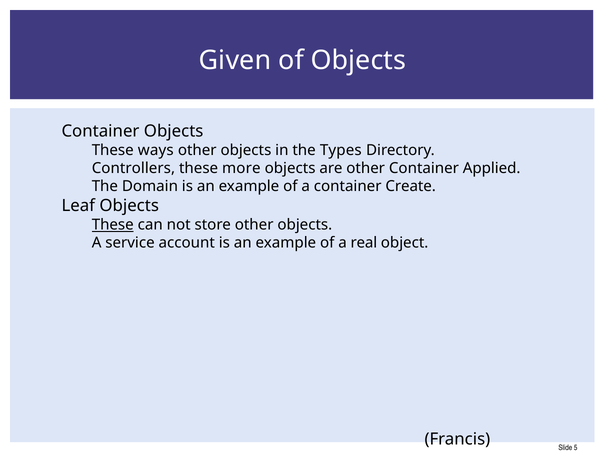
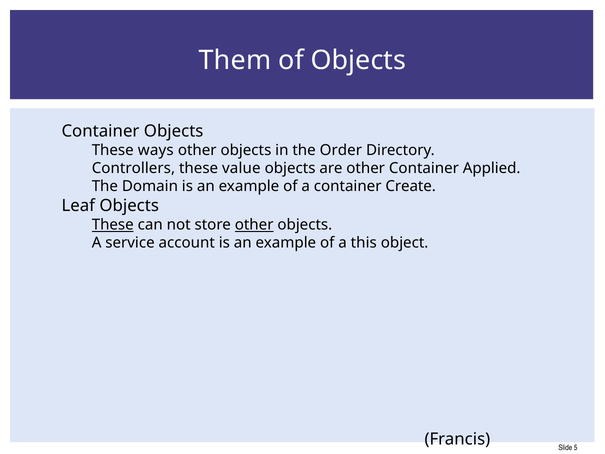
Given: Given -> Them (235, 60)
Types: Types -> Order (341, 150)
more: more -> value (241, 168)
other underline: none -> present (254, 225)
real: real -> this (364, 243)
